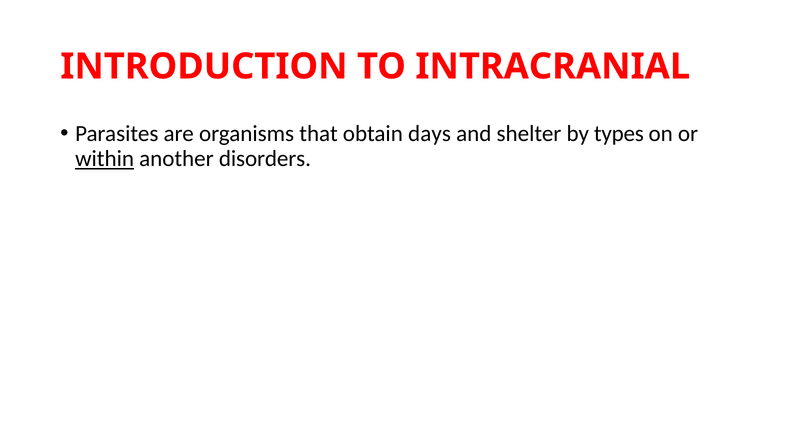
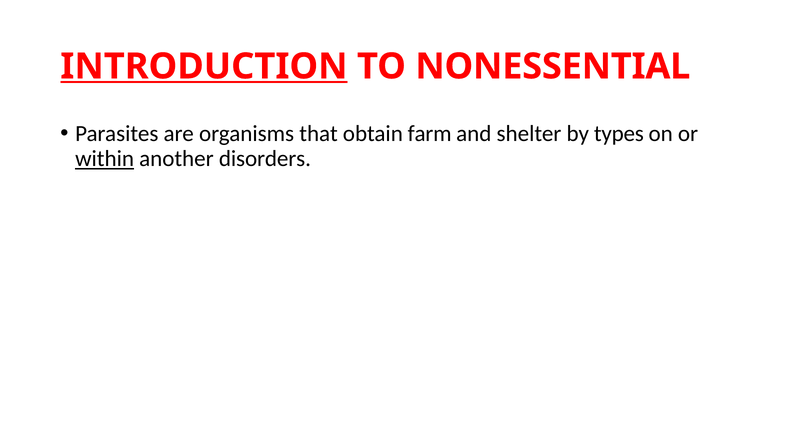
INTRODUCTION underline: none -> present (204, 66)
INTRACRANIAL: INTRACRANIAL -> NONESSENTIAL (553, 66)
days: days -> farm (430, 134)
